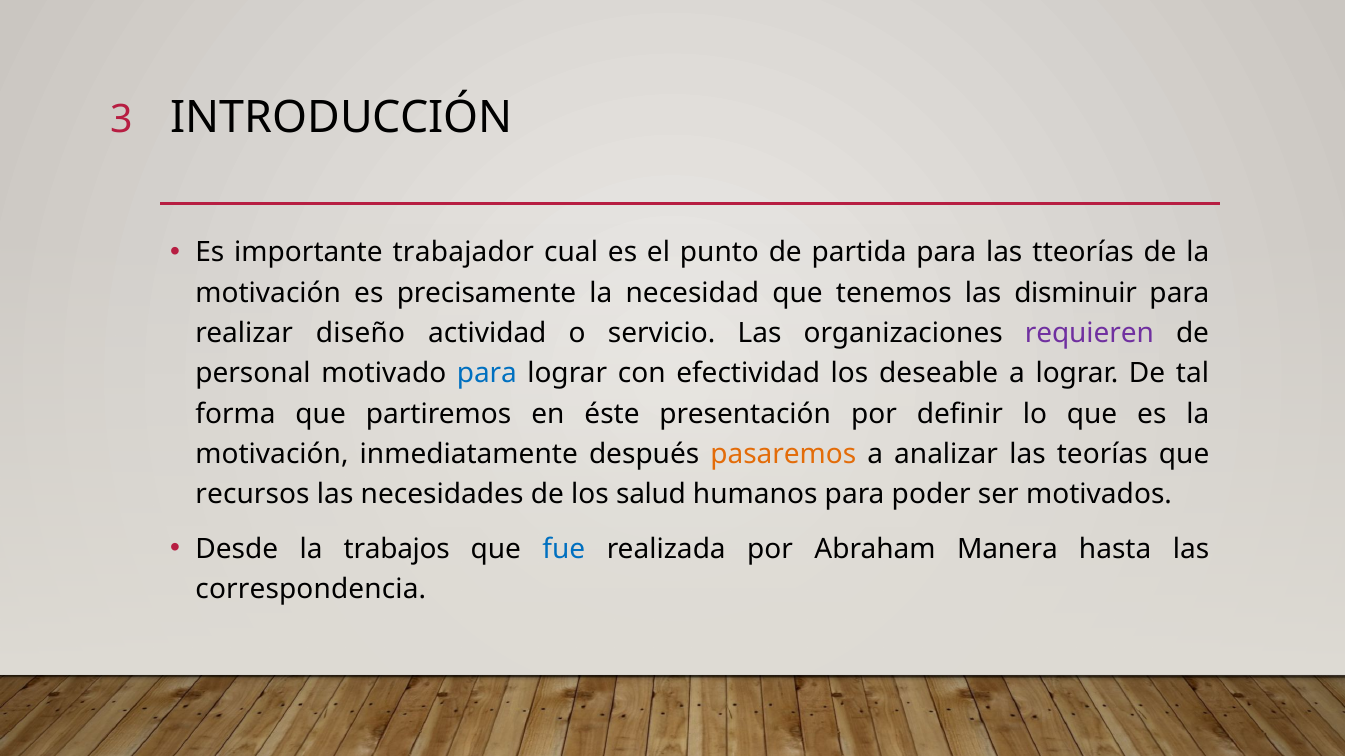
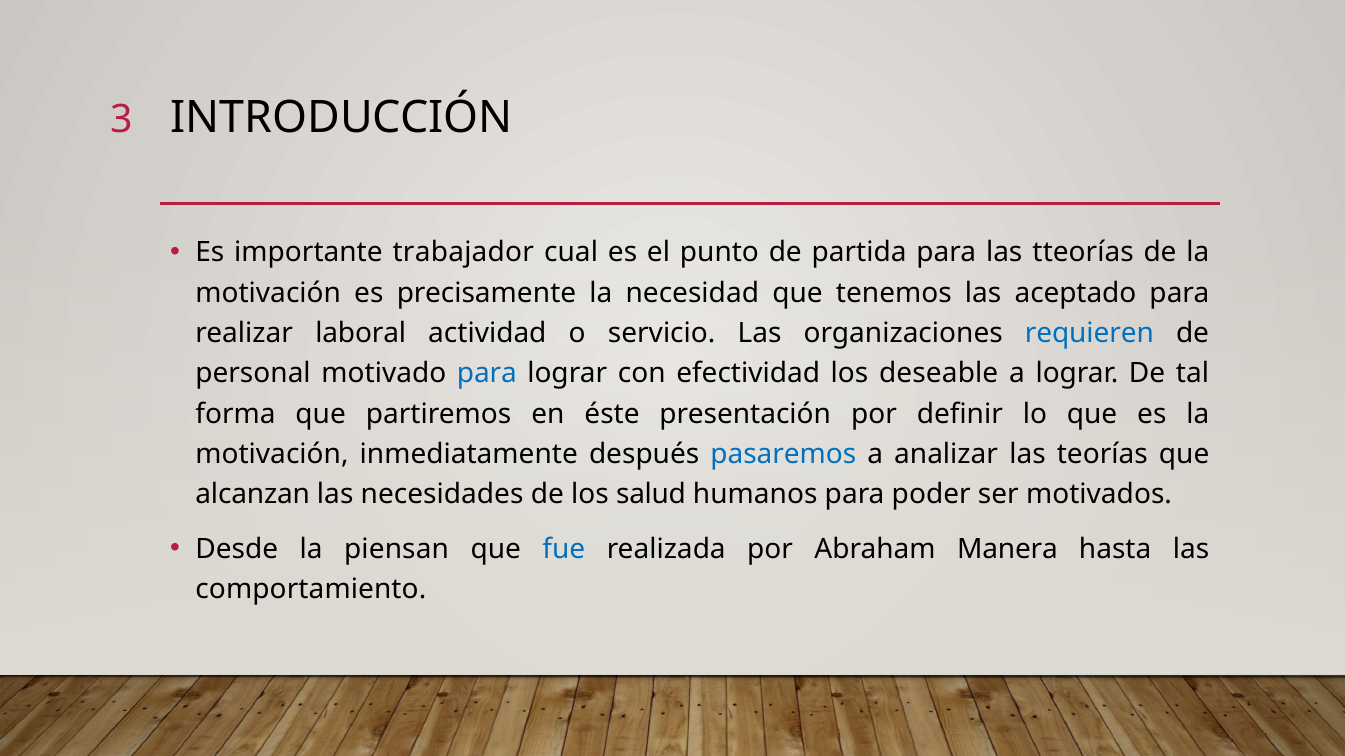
disminuir: disminuir -> aceptado (1075, 293)
diseño: diseño -> laboral (361, 334)
requieren colour: purple -> blue (1089, 334)
pasaremos colour: orange -> blue (783, 455)
recursos: recursos -> alcanzan (253, 495)
trabajos: trabajos -> piensan (397, 549)
correspondencia: correspondencia -> comportamiento (311, 590)
